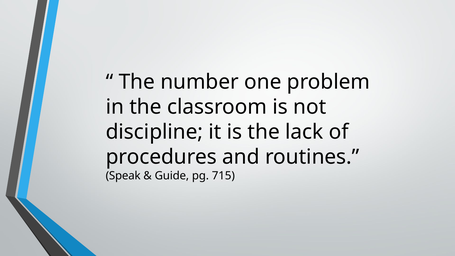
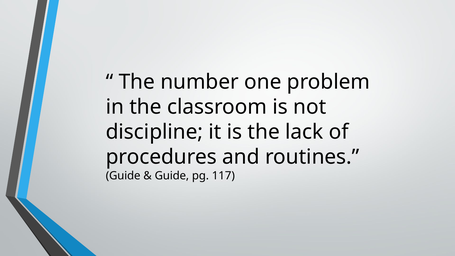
Speak: Speak -> Guide (123, 176)
715: 715 -> 117 (223, 176)
